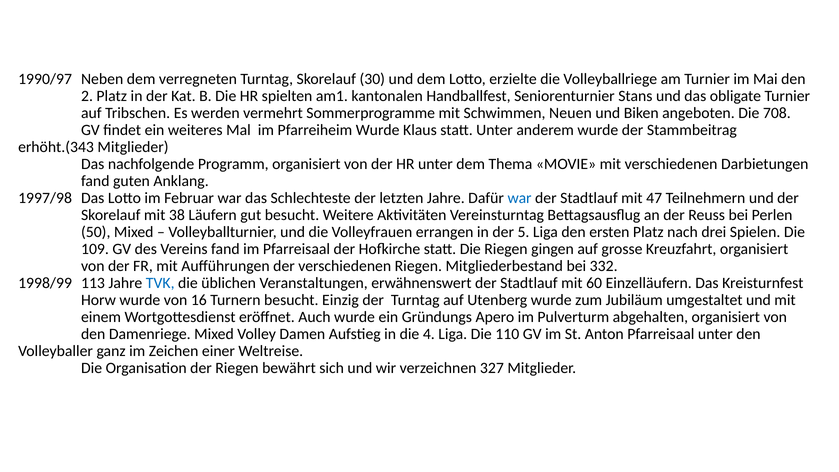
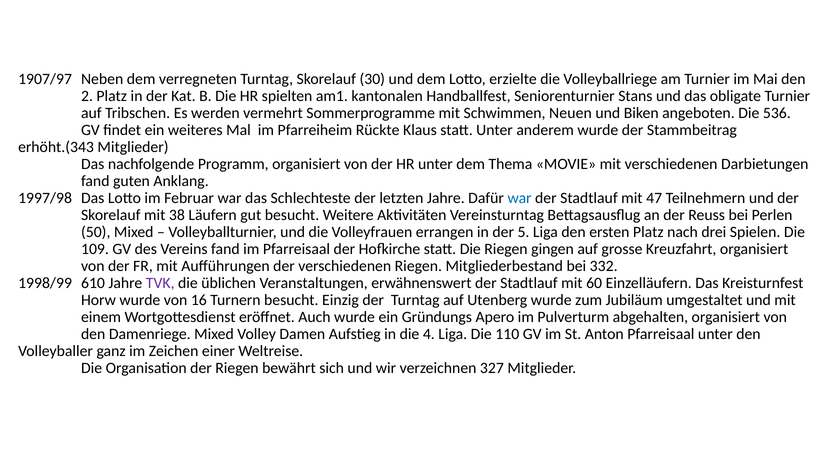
1990/97: 1990/97 -> 1907/97 (45, 79)
708: 708 -> 536 (777, 113)
Pfarreiheim Wurde: Wurde -> Rückte (378, 130)
113: 113 -> 610 (93, 283)
TVK colour: blue -> purple (160, 283)
